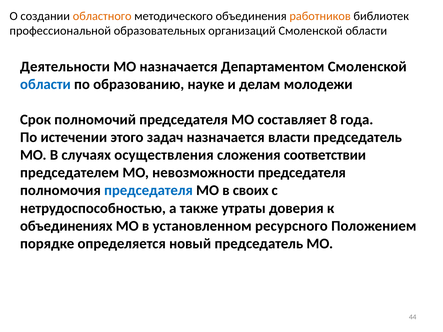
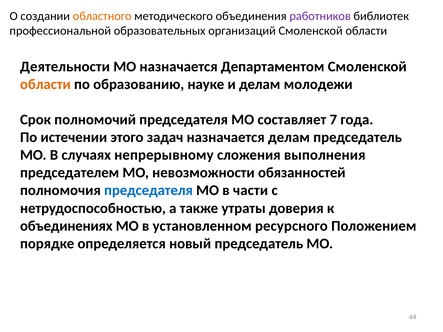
работников colour: orange -> purple (320, 16)
области colour: blue -> orange (45, 84)
8: 8 -> 7 (333, 120)
назначается власти: власти -> делам (289, 137)
осуществления: осуществления -> непрерывному (164, 155)
соответствии: соответствии -> выполнения (325, 155)
невозможности председателя: председателя -> обязанностей (302, 173)
своих: своих -> части (251, 191)
